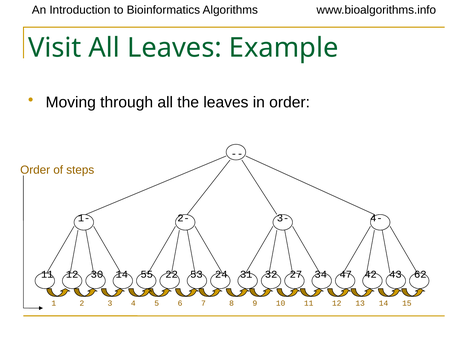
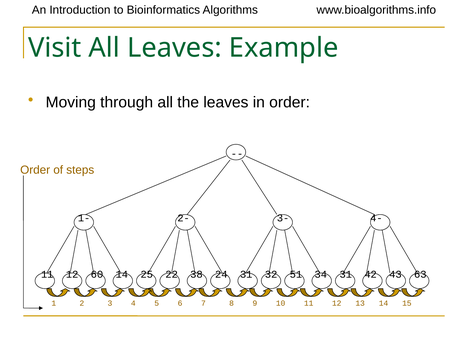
30: 30 -> 60 (97, 274)
55: 55 -> 25 (147, 274)
53: 53 -> 38 (196, 274)
27: 27 -> 51 (296, 274)
34 47: 47 -> 31 (346, 274)
62: 62 -> 63 (420, 274)
